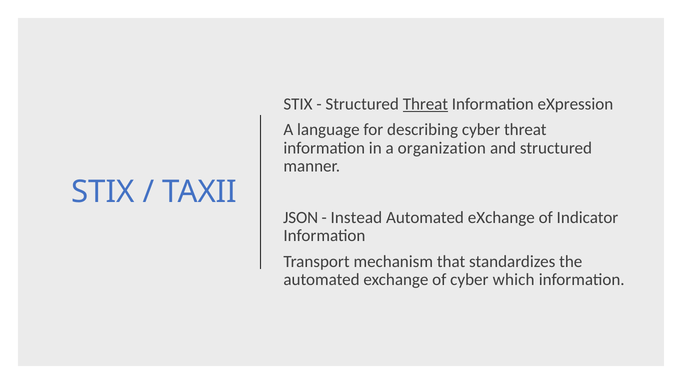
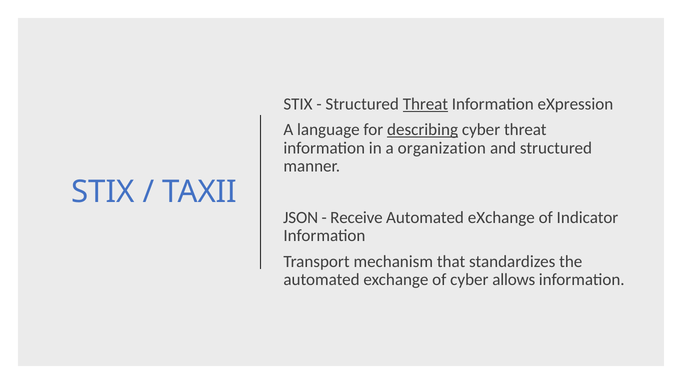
describing underline: none -> present (423, 129)
Instead: Instead -> Receive (356, 217)
which: which -> allows (514, 280)
